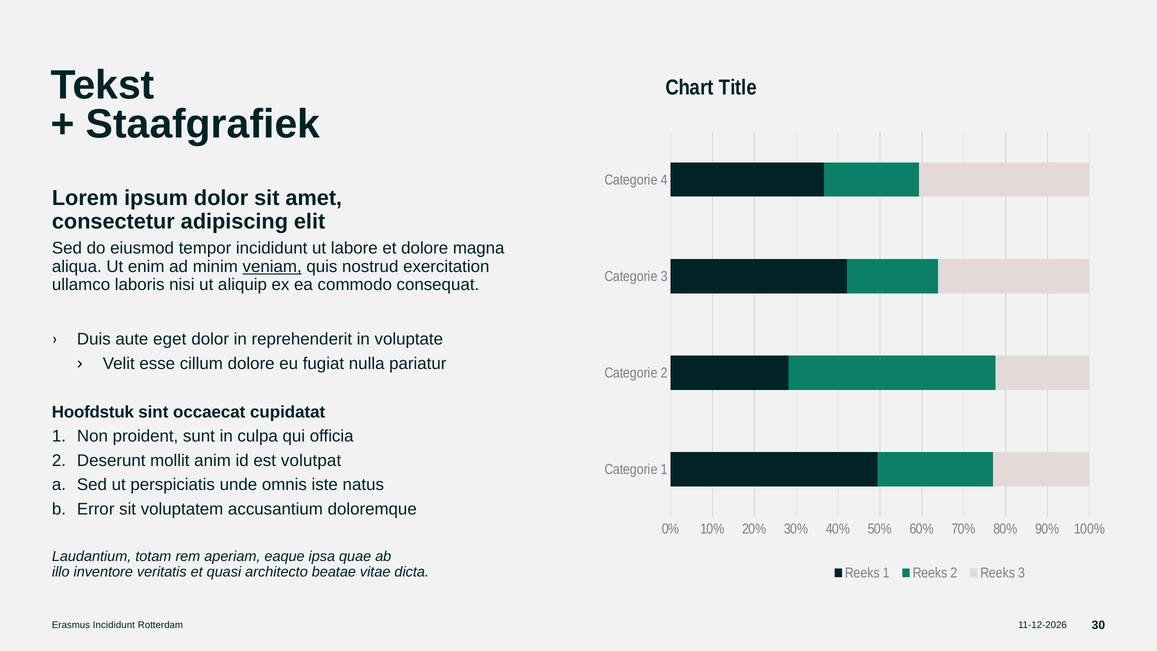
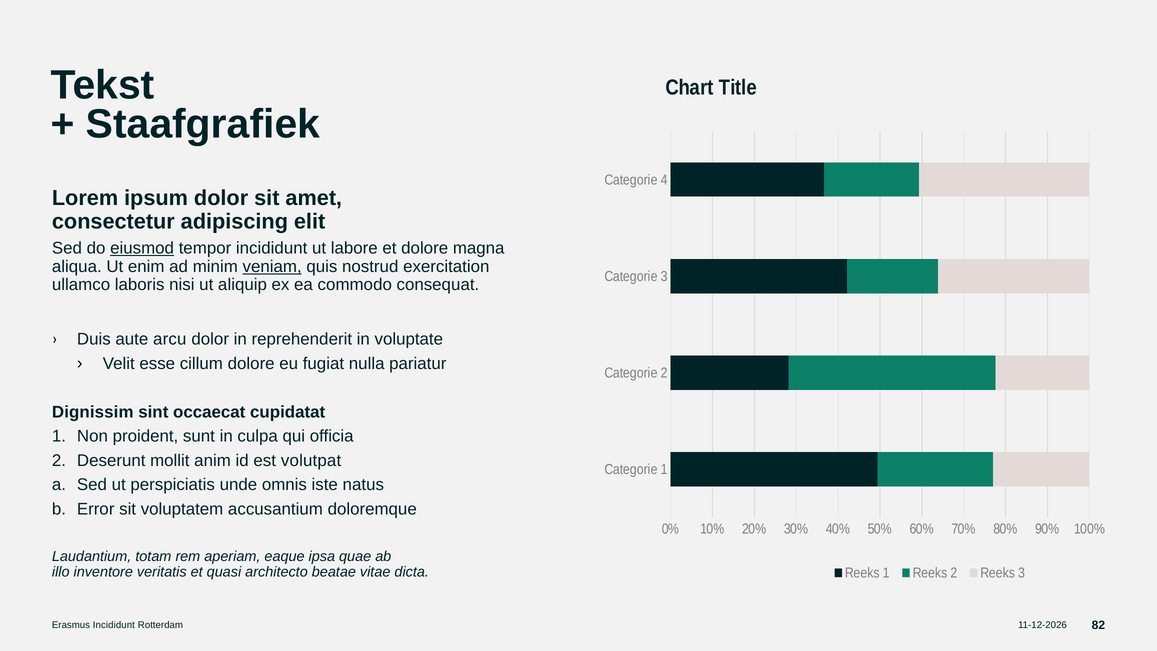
eiusmod underline: none -> present (142, 248)
eget: eget -> arcu (170, 339)
Hoofdstuk: Hoofdstuk -> Dignissim (93, 412)
30: 30 -> 82 (1098, 625)
